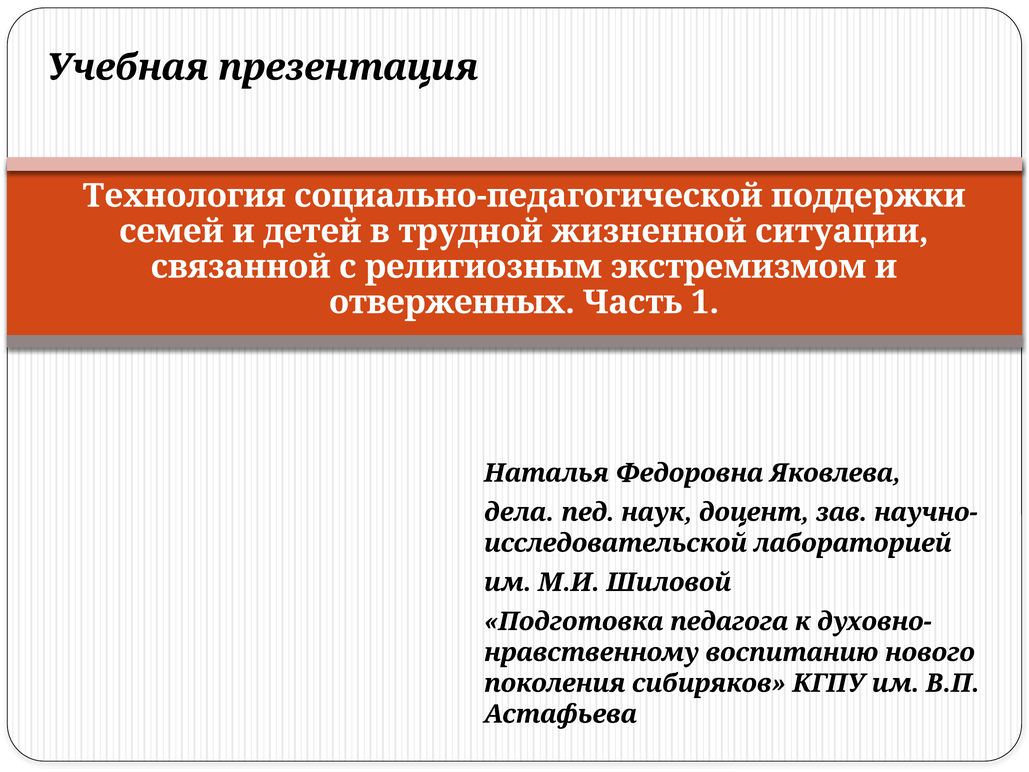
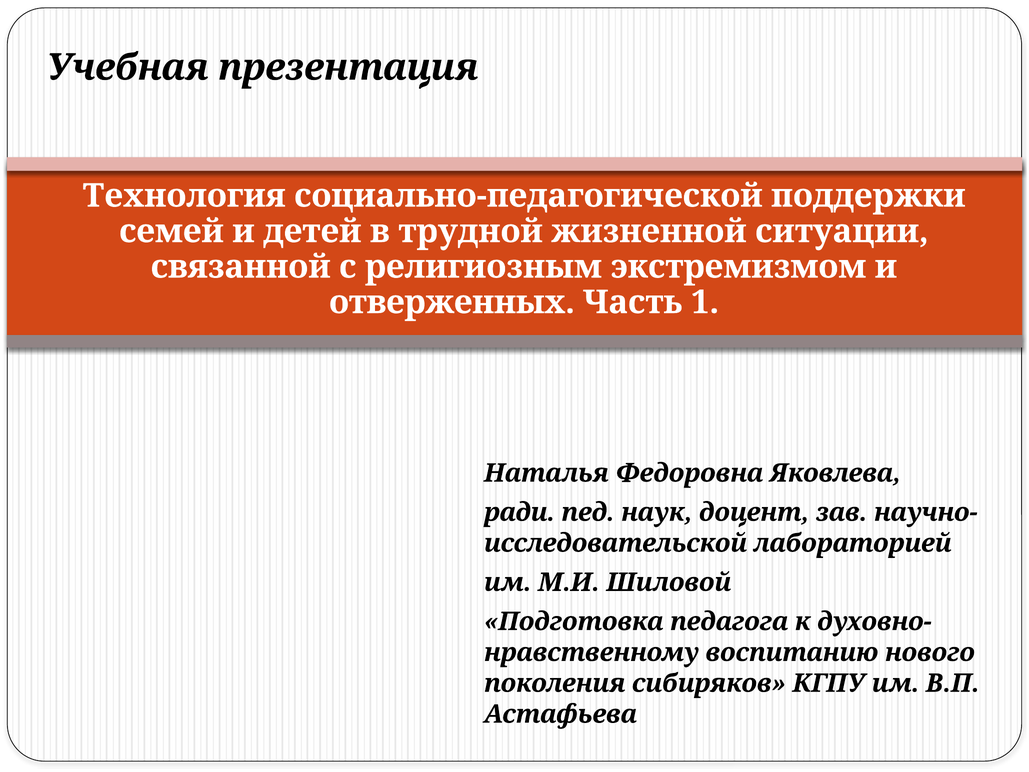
дела: дела -> ради (520, 512)
